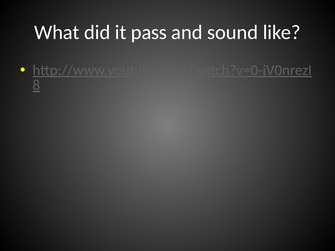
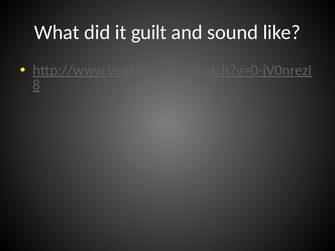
pass: pass -> guilt (149, 32)
